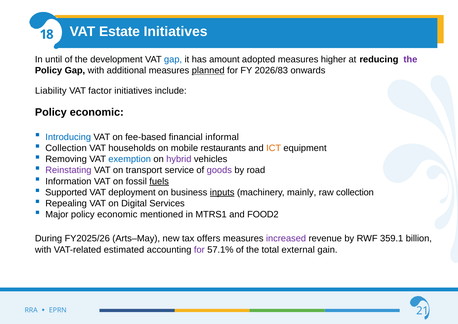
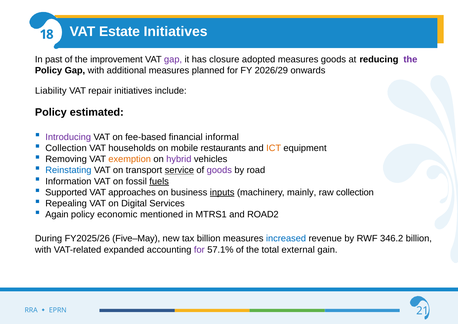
until: until -> past (54, 59)
development: development -> improvement (116, 59)
gap colour: blue -> purple (173, 59)
amount: amount -> closure (224, 59)
measures higher: higher -> goods (333, 59)
planned underline: present -> none (208, 71)
2026/83: 2026/83 -> 2026/29 (271, 71)
factor: factor -> repair (100, 91)
economic: economic -> estimated (97, 112)
Introducing colour: blue -> purple (68, 137)
exemption colour: blue -> orange (130, 159)
Reinstating colour: purple -> blue (68, 170)
service underline: none -> present (179, 170)
deployment: deployment -> approaches (132, 192)
Major: Major -> Again (57, 215)
FOOD2: FOOD2 -> ROAD2 (263, 215)
Arts–May: Arts–May -> Five–May (136, 239)
tax offers: offers -> billion (209, 239)
increased colour: purple -> blue (286, 239)
359.1: 359.1 -> 346.2 (392, 239)
estimated: estimated -> expanded (124, 250)
